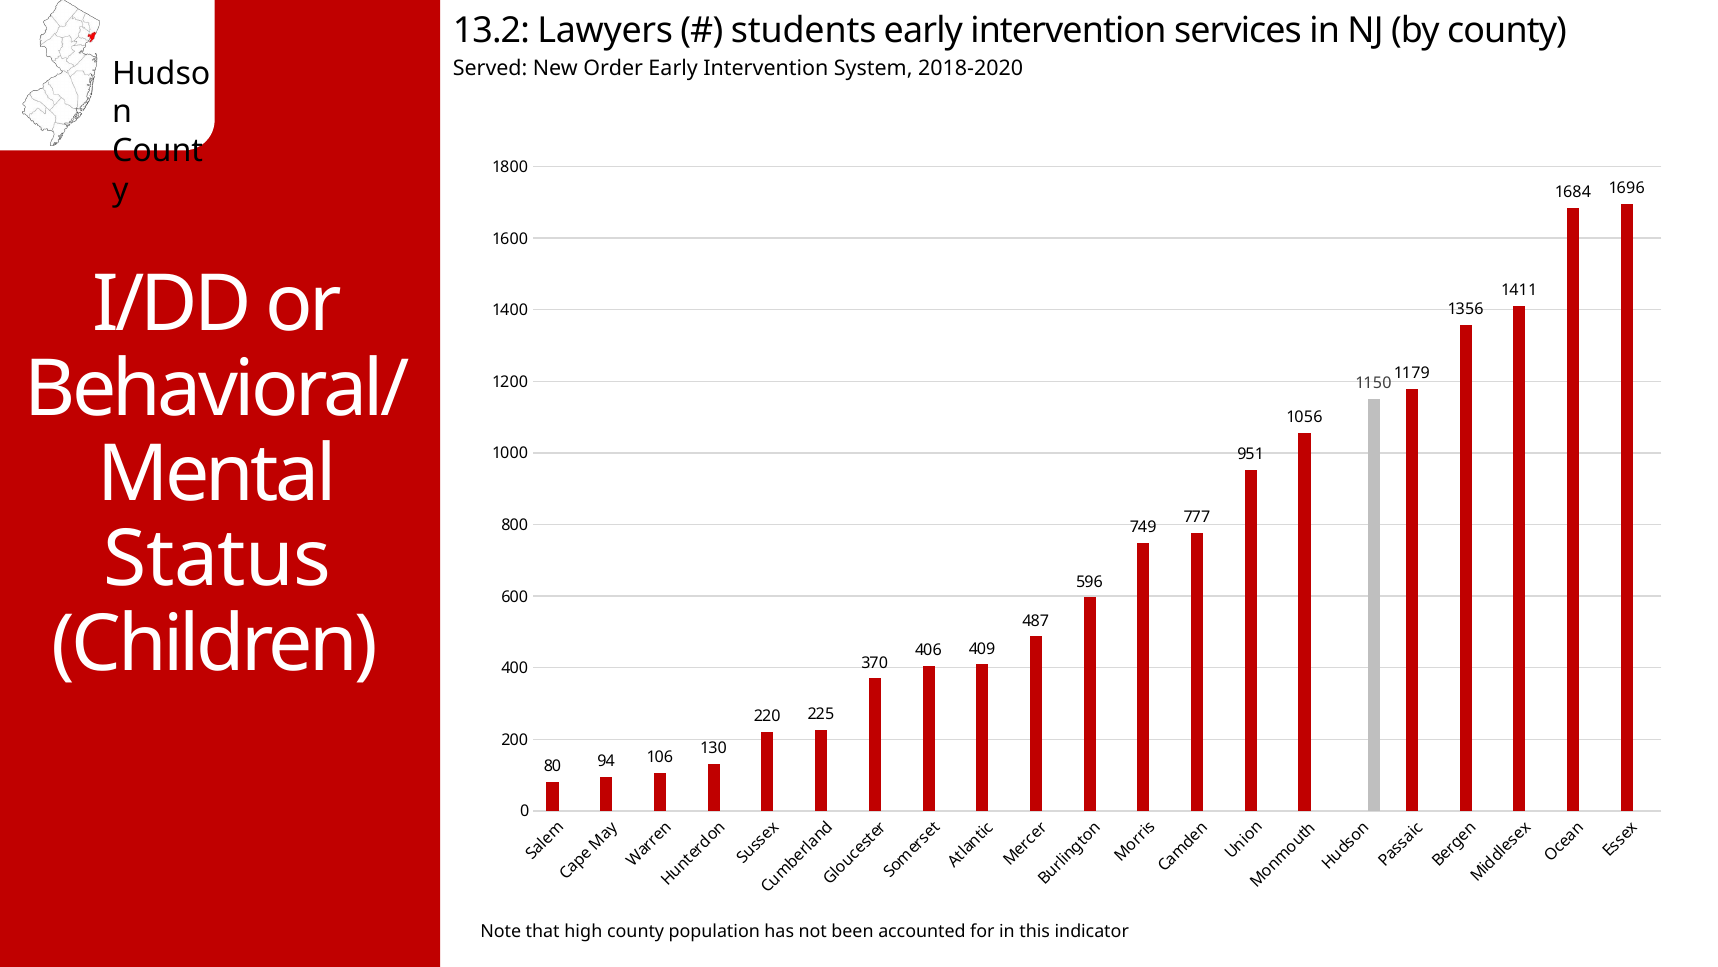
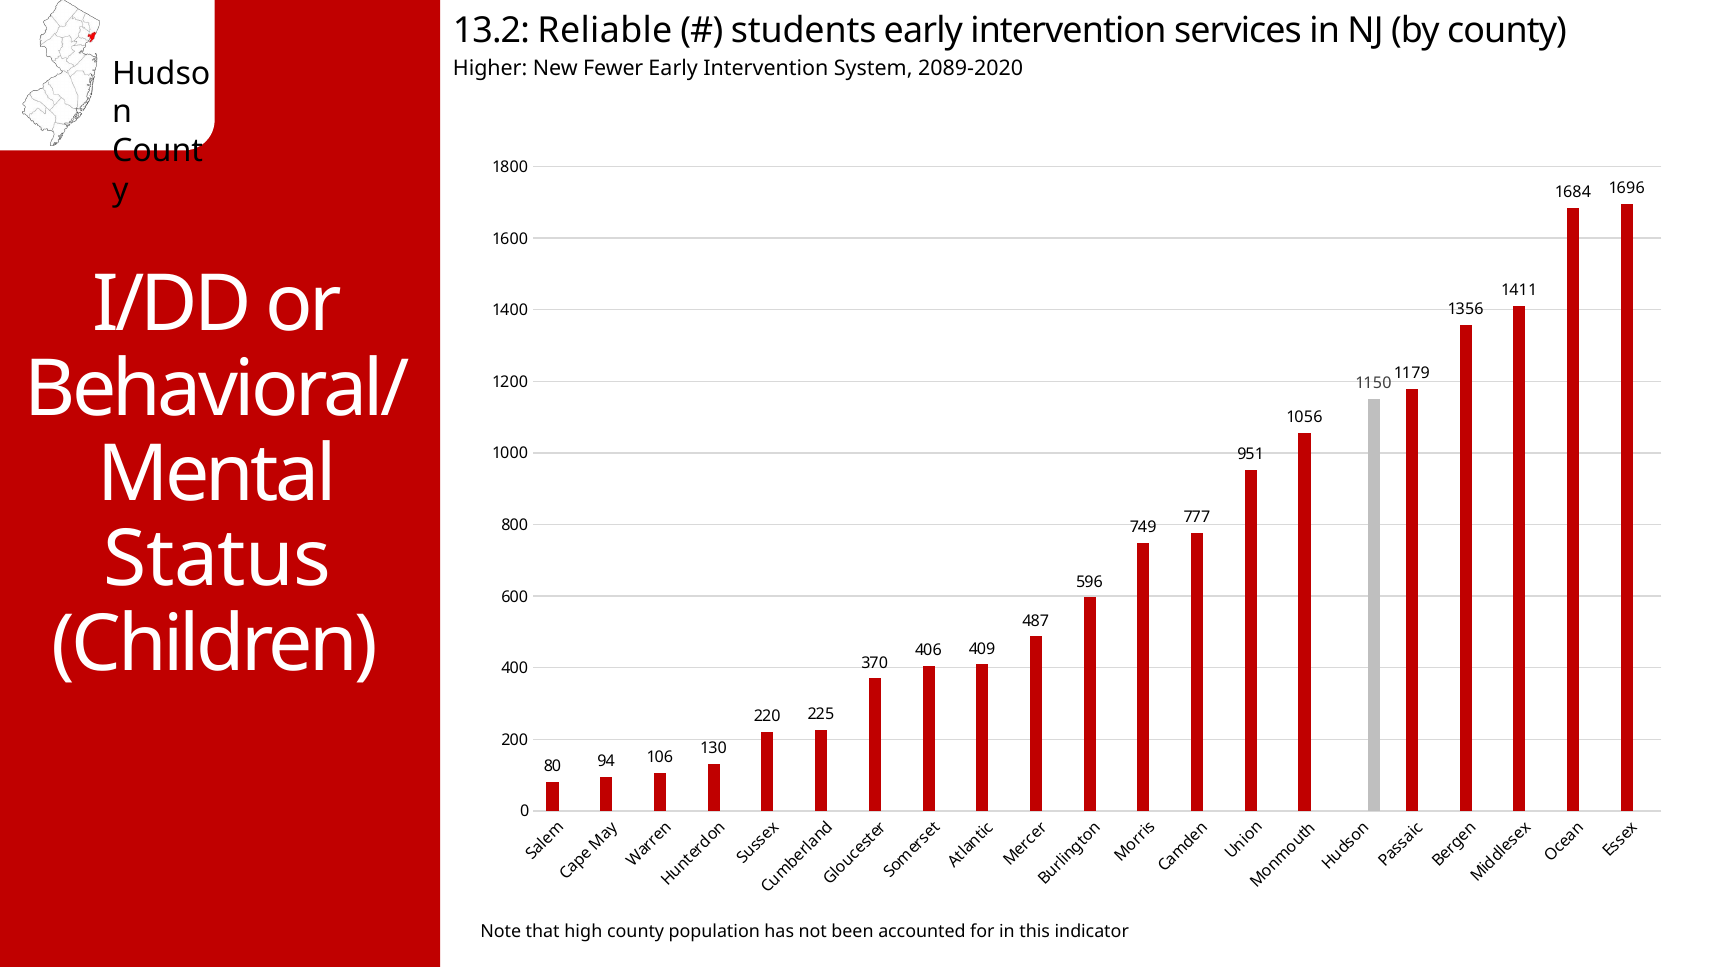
Lawyers: Lawyers -> Reliable (605, 30)
Served: Served -> Higher (490, 68)
Order: Order -> Fewer (613, 68)
2018-2020: 2018-2020 -> 2089-2020 (971, 68)
